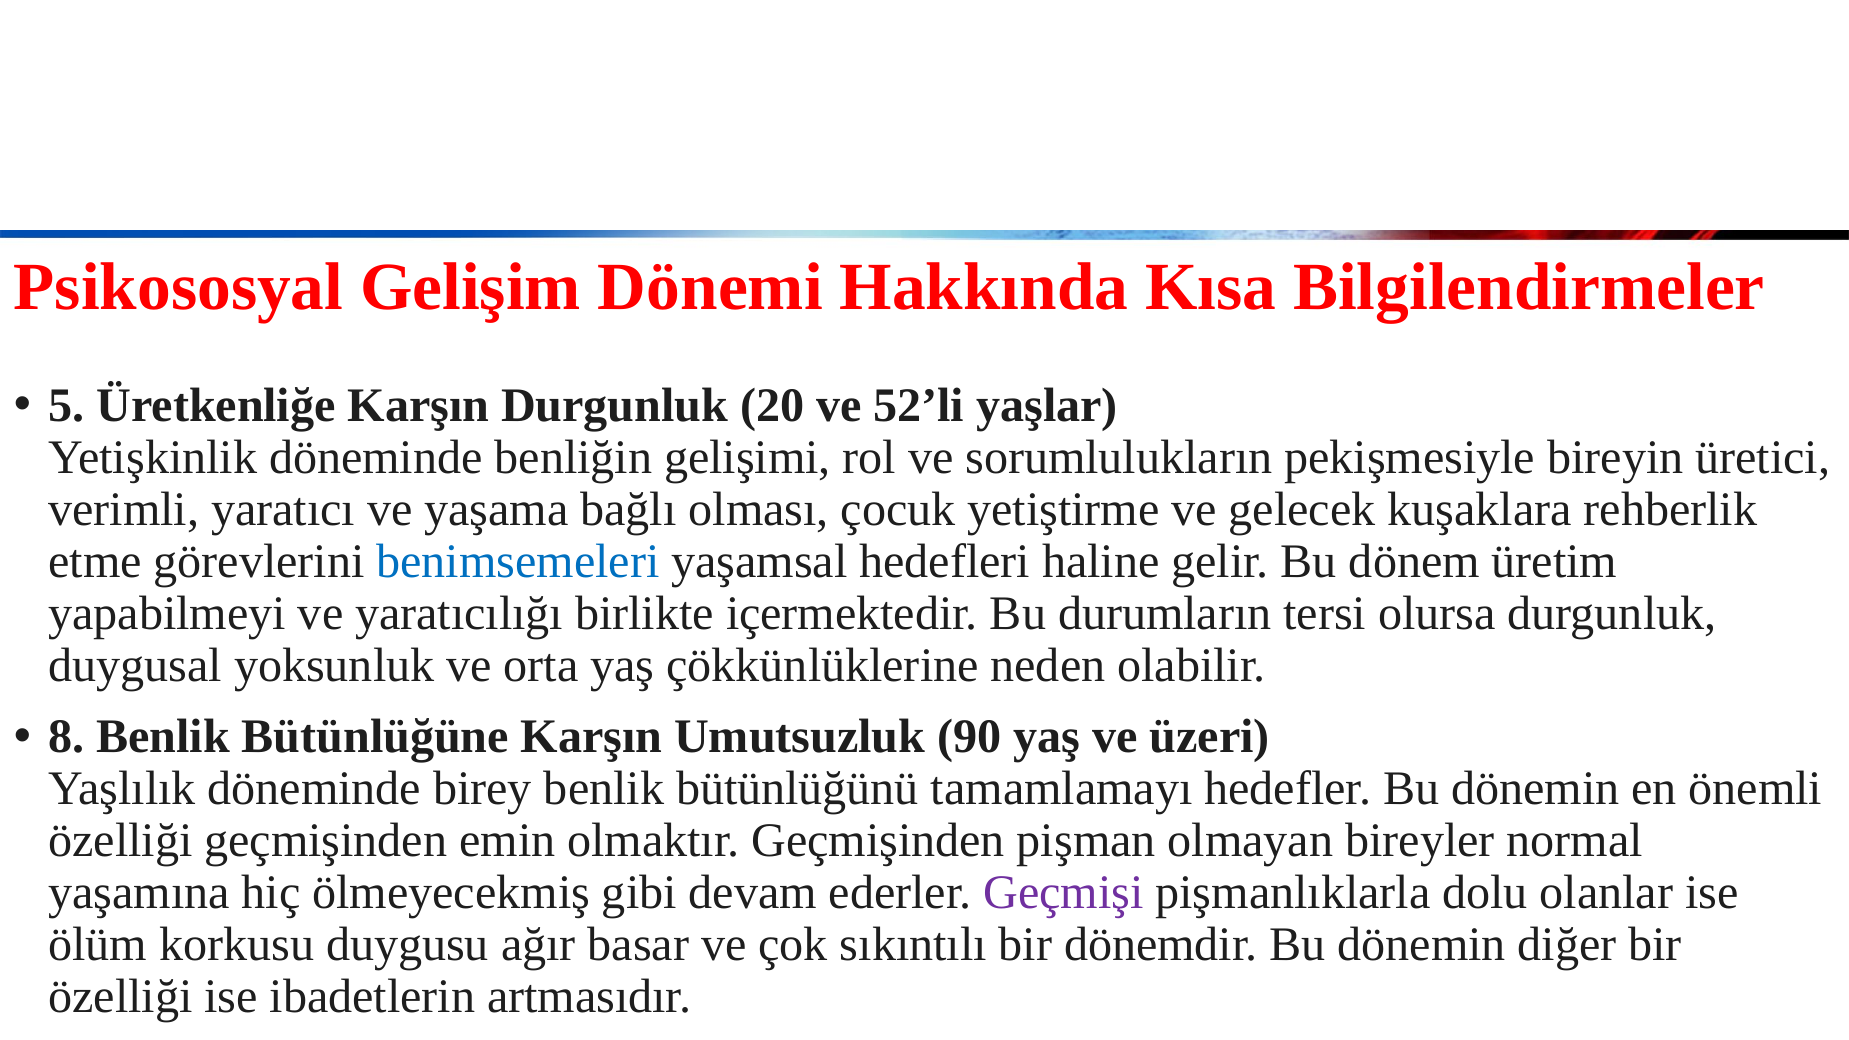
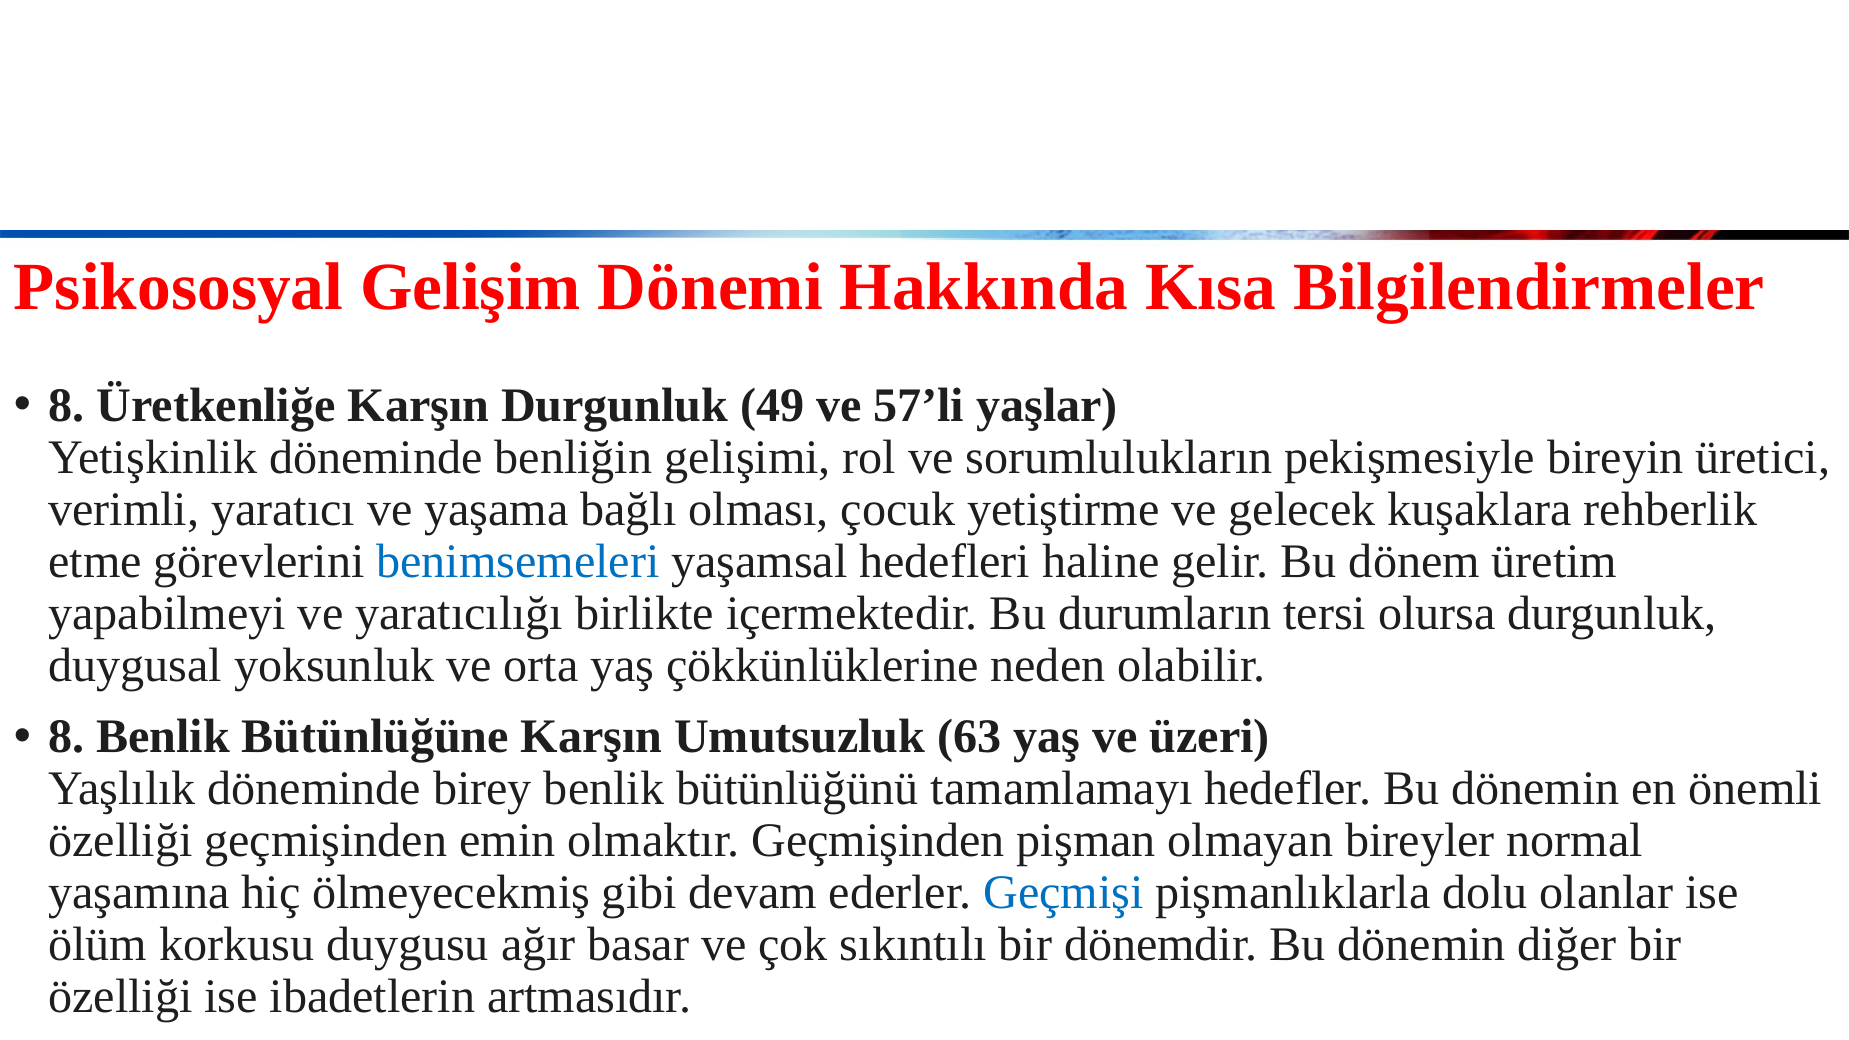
5: 5 -> 8 (67, 406)
20: 20 -> 49 (772, 406)
52’li: 52’li -> 57’li (919, 406)
90: 90 -> 63 (969, 737)
Geçmişi colour: purple -> blue (1064, 893)
